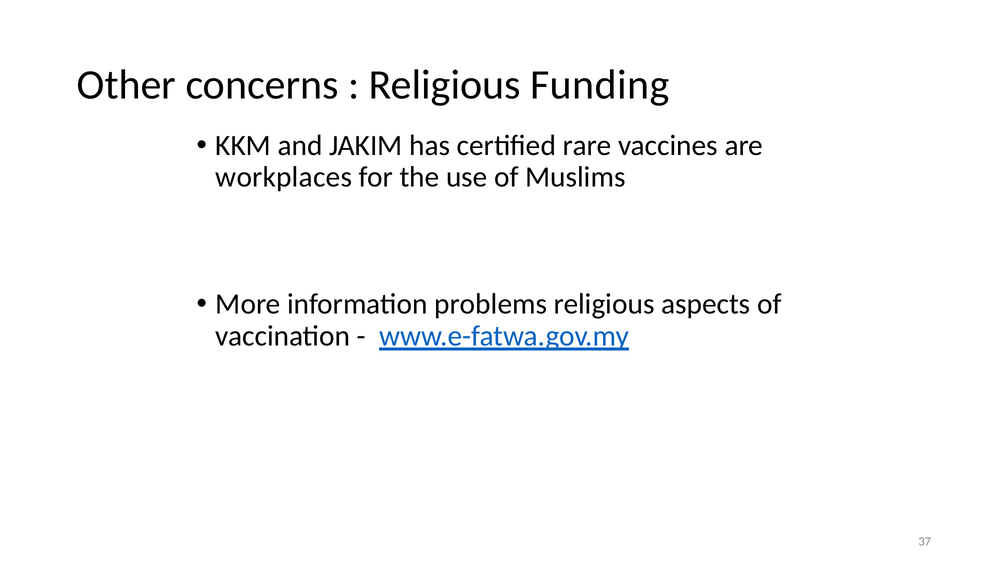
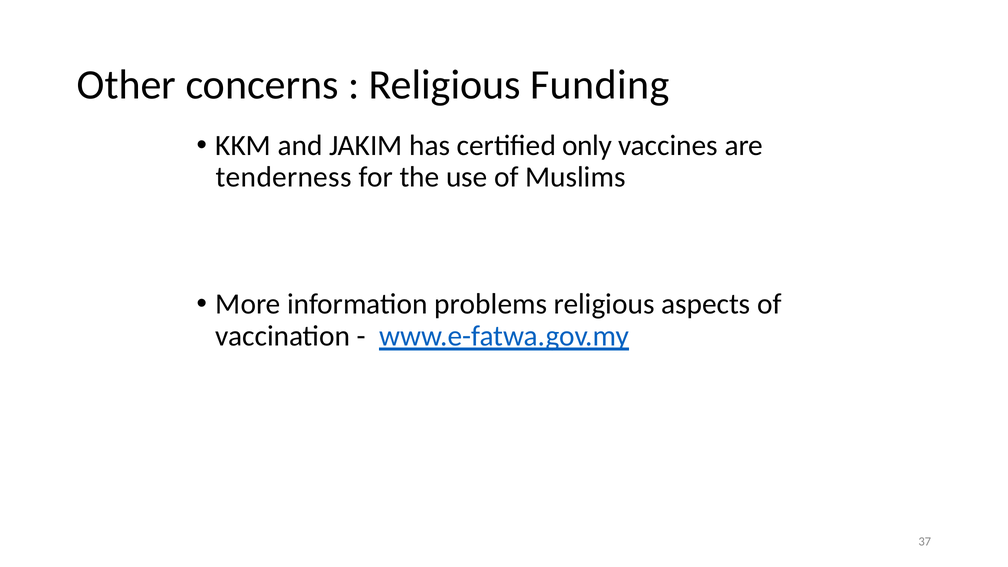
rare: rare -> only (587, 145)
workplaces: workplaces -> tenderness (284, 177)
